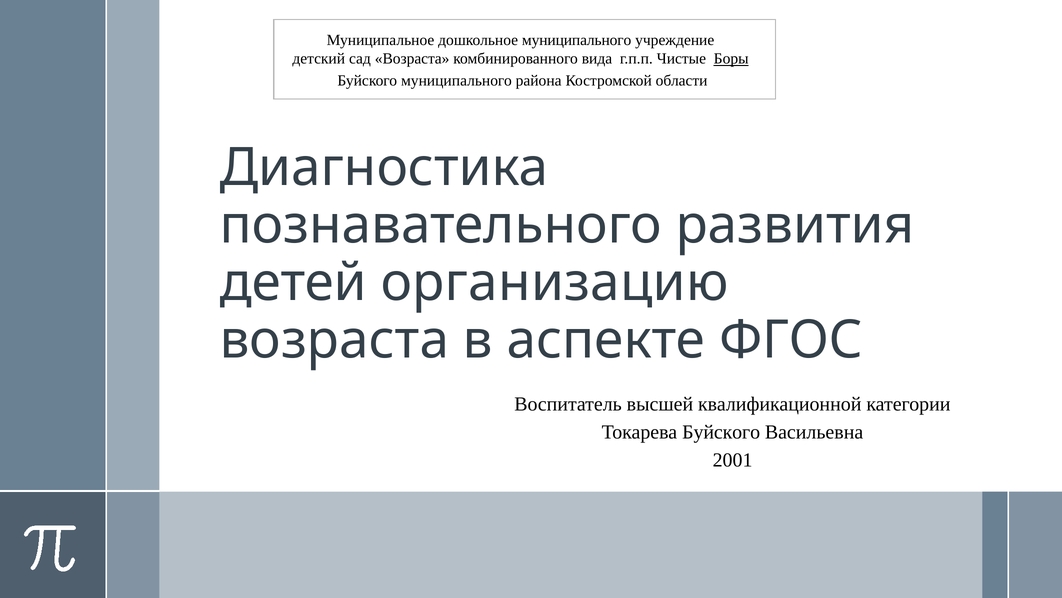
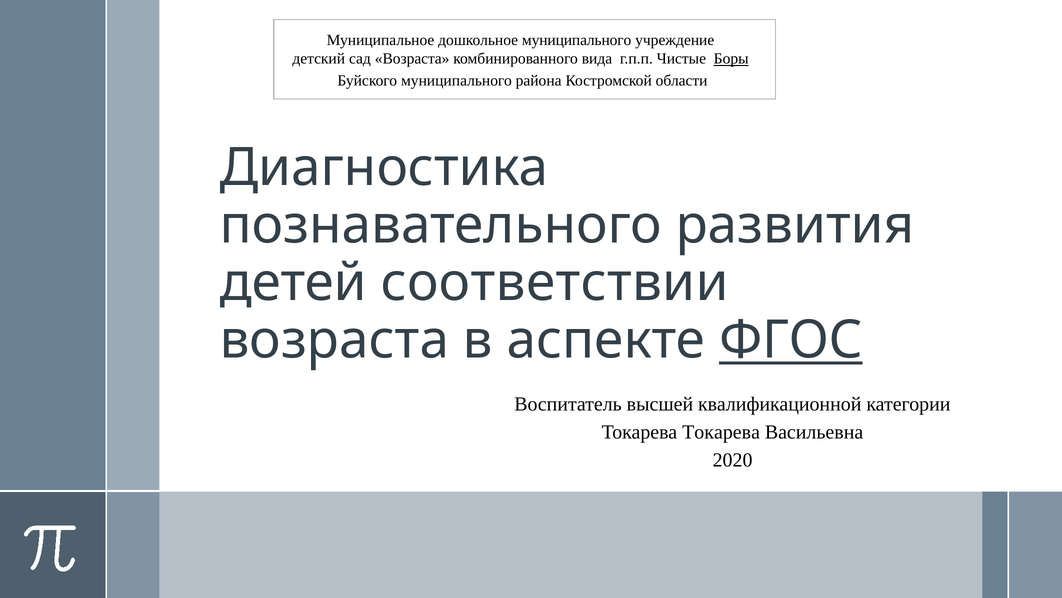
организацию: организацию -> соответствии (555, 283)
ФГОС underline: none -> present (791, 340)
Токарева Буйского: Буйского -> Токарева (721, 432)
2001: 2001 -> 2020 (733, 460)
